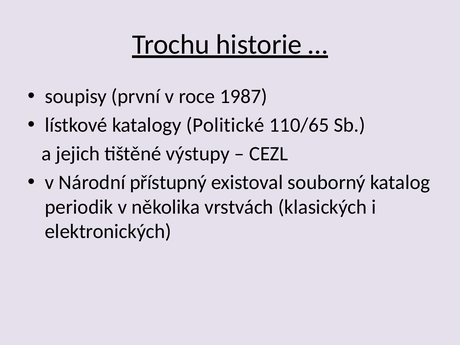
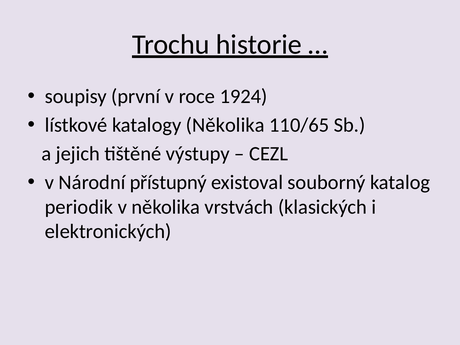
1987: 1987 -> 1924 (244, 96)
katalogy Politické: Politické -> Několika (225, 125)
